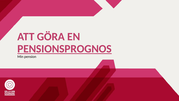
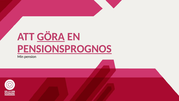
GÖRA underline: none -> present (51, 37)
